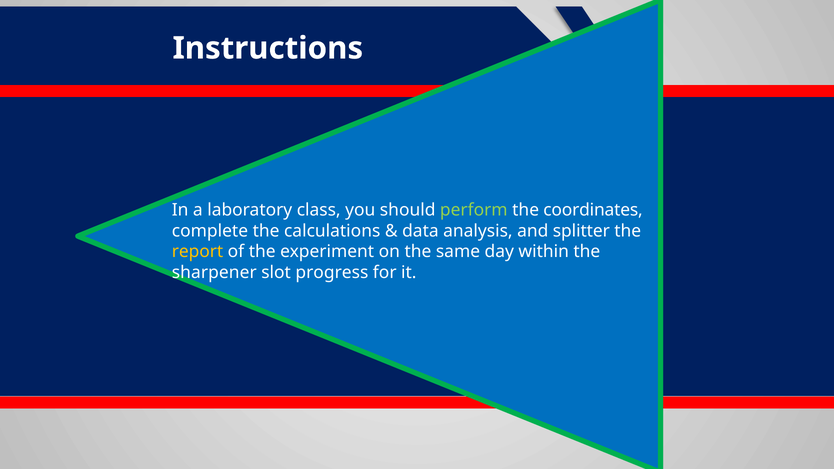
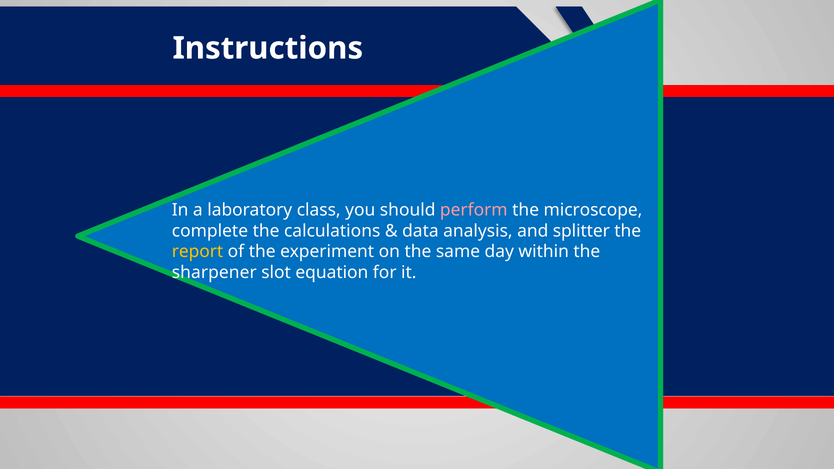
perform colour: light green -> pink (474, 210)
coordinates: coordinates -> microscope (593, 210)
progress: progress -> equation (332, 273)
